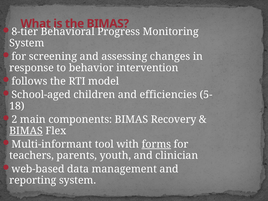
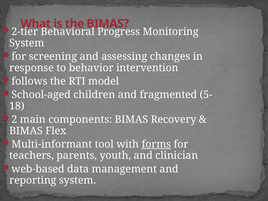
8-tier: 8-tier -> 2-tier (25, 32)
efficiencies: efficiencies -> fragmented (168, 95)
BIMAS underline: present -> none (26, 131)
